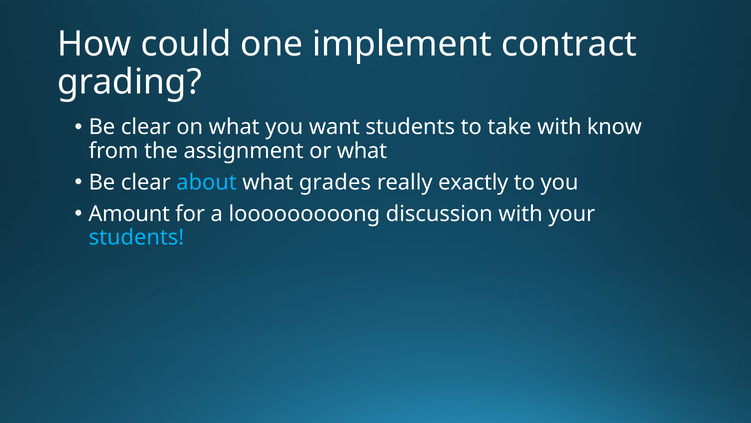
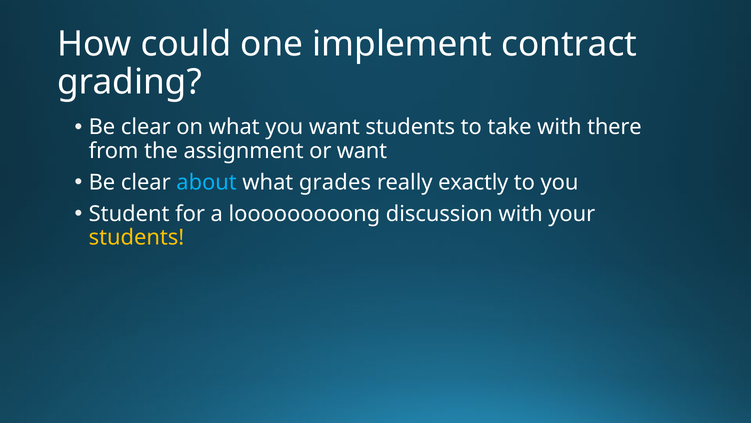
know: know -> there (614, 127)
or what: what -> want (362, 151)
Amount: Amount -> Student (129, 214)
students colour: light blue -> yellow (136, 237)
